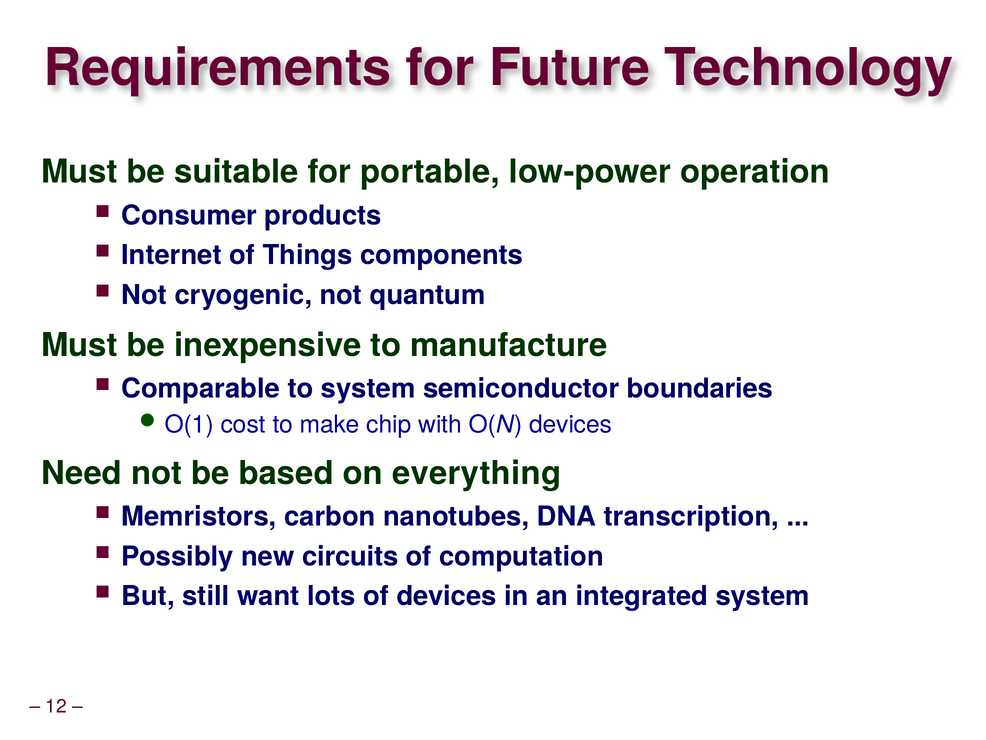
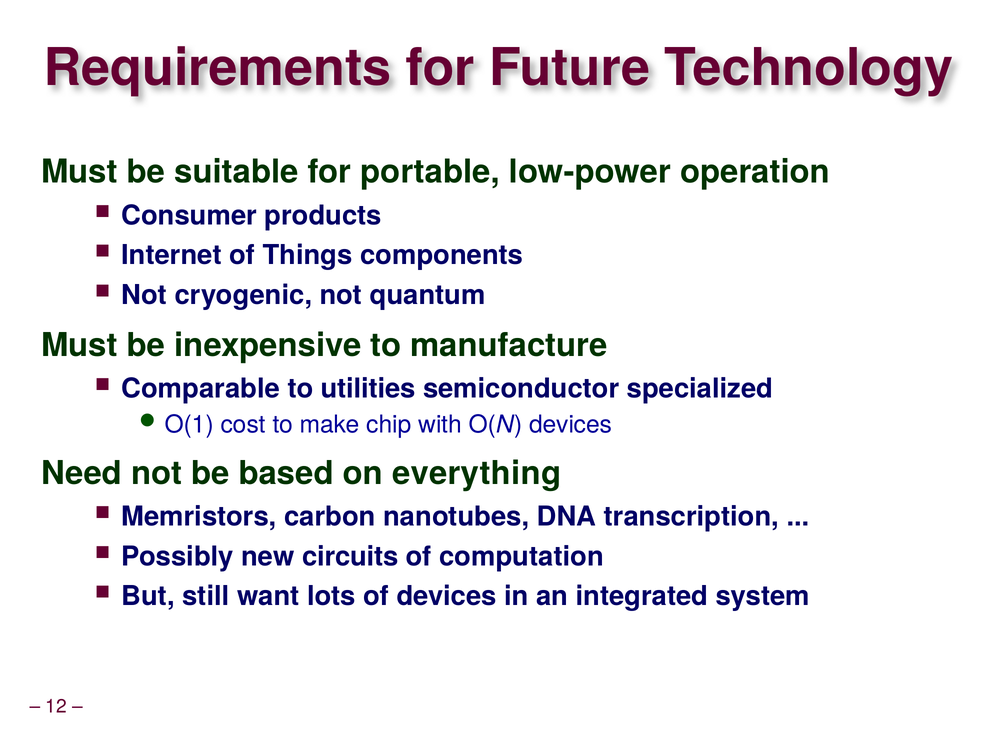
to system: system -> utilities (368, 389)
boundaries: boundaries -> specialized (700, 389)
